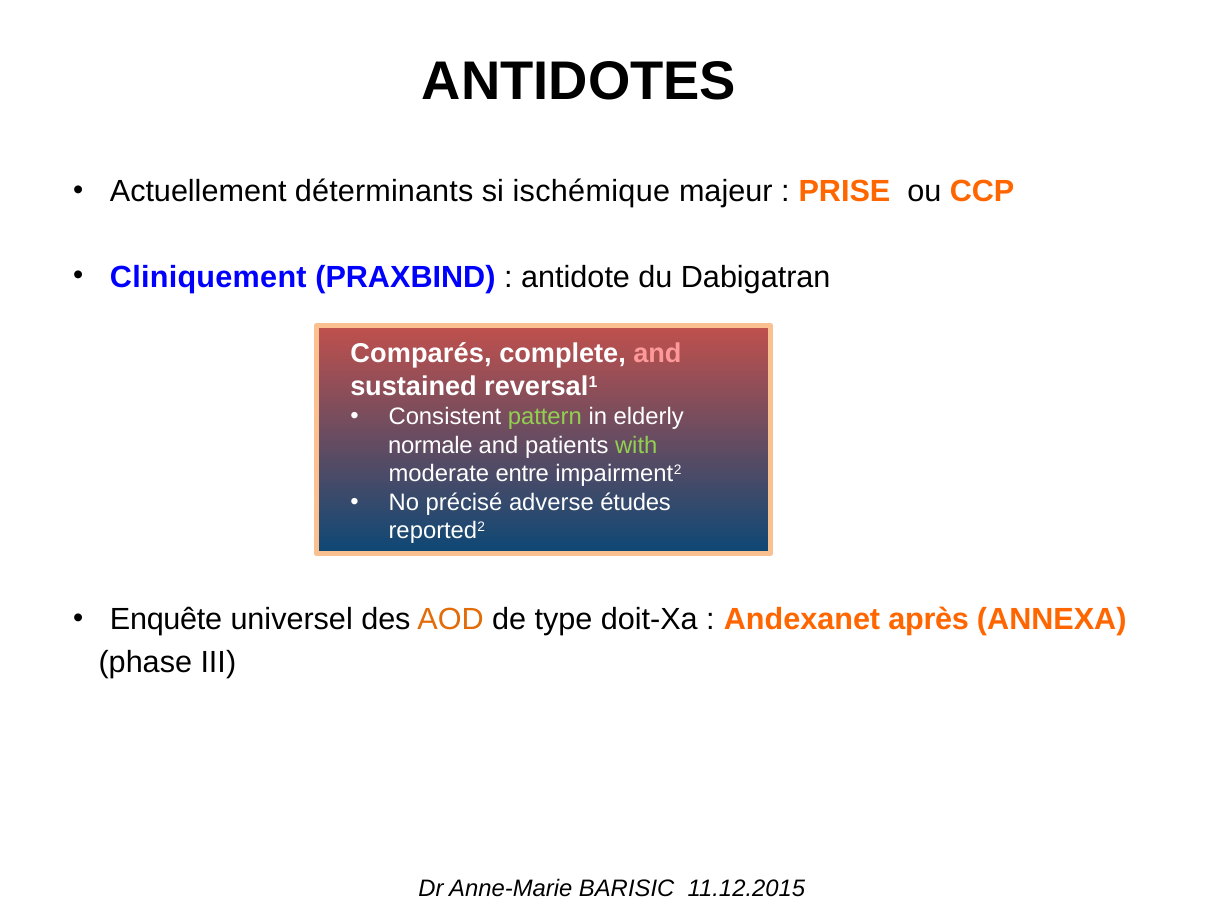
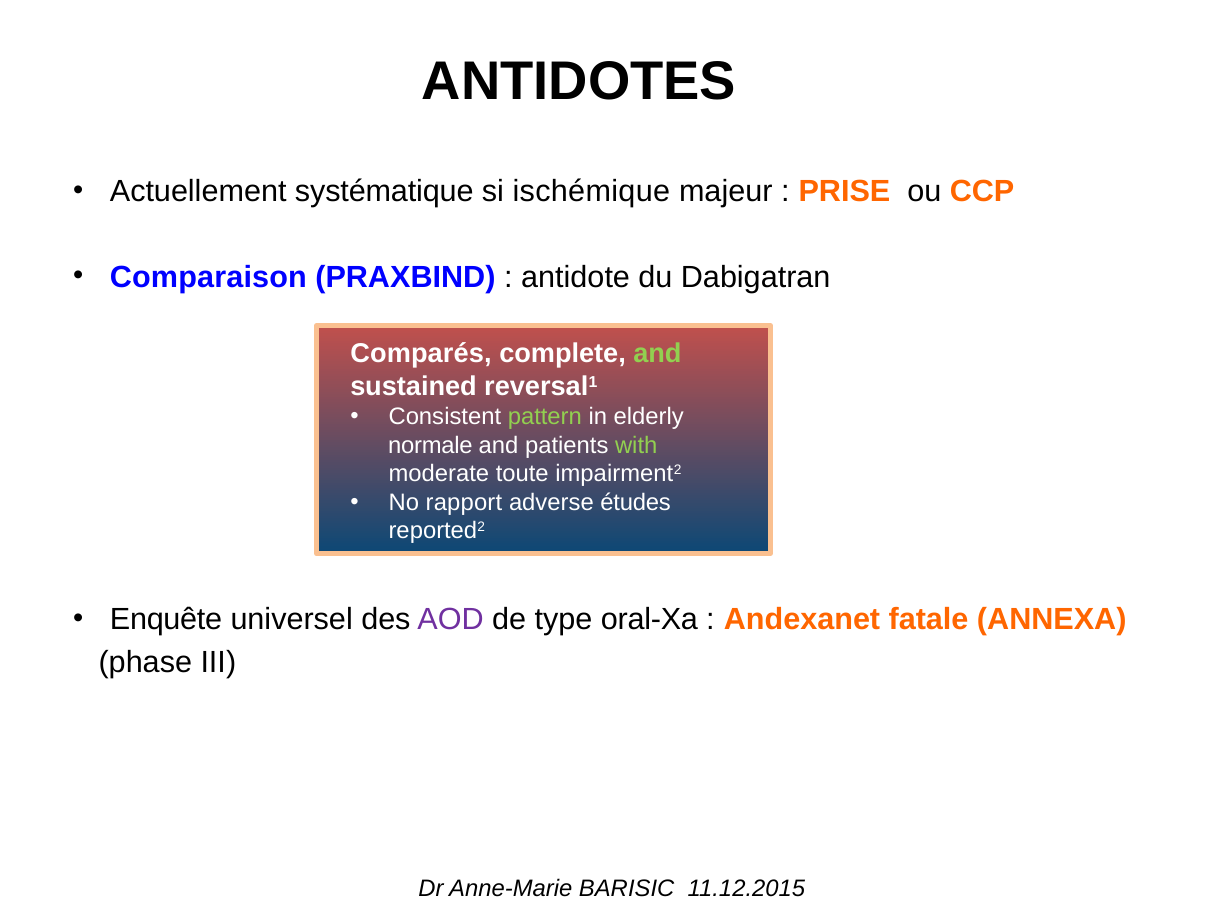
déterminants: déterminants -> systématique (384, 191)
Cliniquement: Cliniquement -> Comparaison (208, 277)
and colour: pink -> light green (657, 354)
entre: entre -> toute (522, 474)
précisé: précisé -> rapport (464, 503)
AOD colour: orange -> purple (451, 620)
doit-Xa: doit-Xa -> oral-Xa (649, 620)
après: après -> fatale (929, 620)
